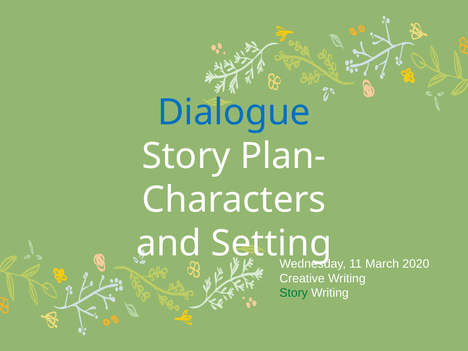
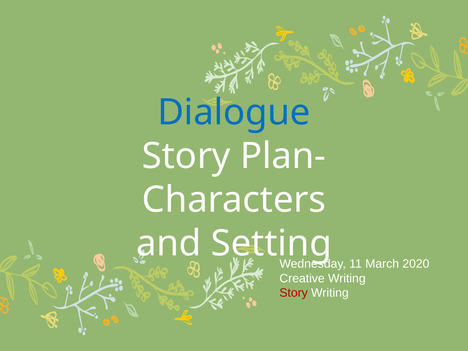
Story colour: green -> red (294, 293)
